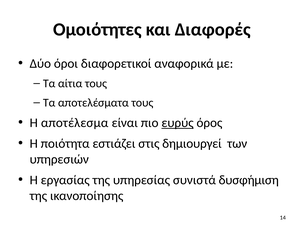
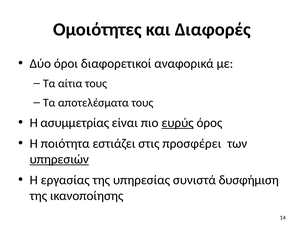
αποτέλεσμα: αποτέλεσμα -> ασυμμετρίας (75, 123)
δημιουργεί: δημιουργεί -> προσφέρει (192, 144)
υπηρεσιών underline: none -> present (59, 159)
